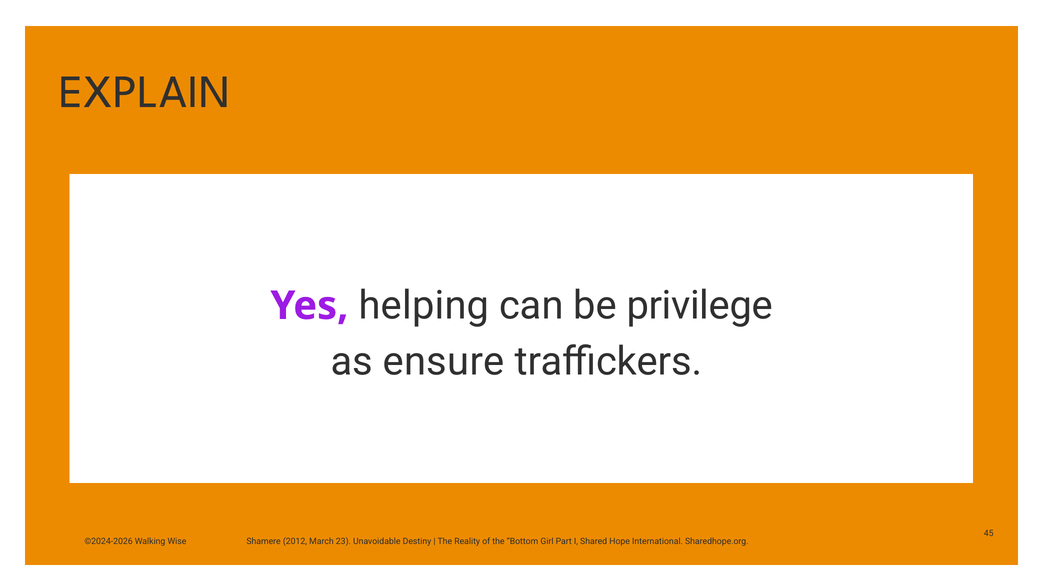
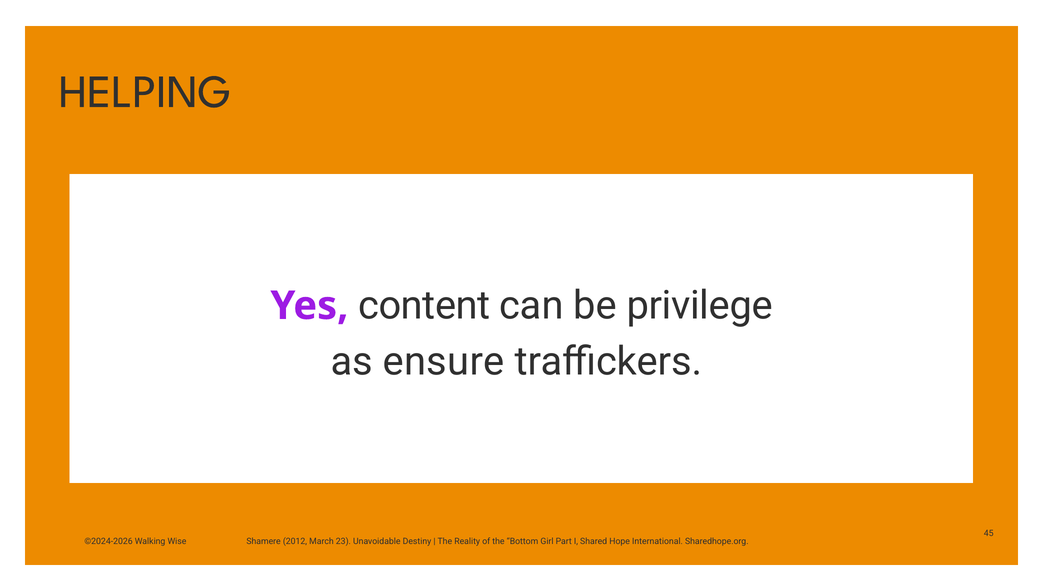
EXPLAIN: EXPLAIN -> HELPING (145, 92)
helping: helping -> content (424, 306)
